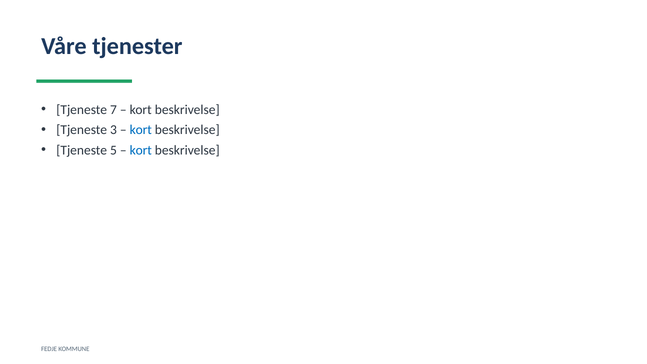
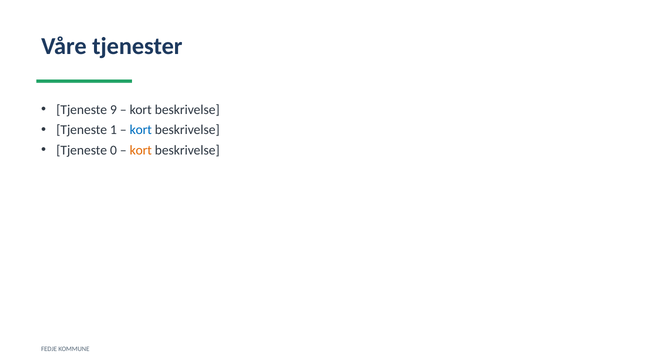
7: 7 -> 9 (113, 110)
3: 3 -> 1 (113, 130)
5: 5 -> 0 (113, 150)
kort colour: blue -> orange (141, 150)
